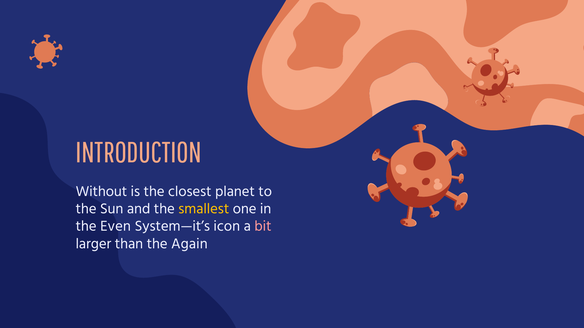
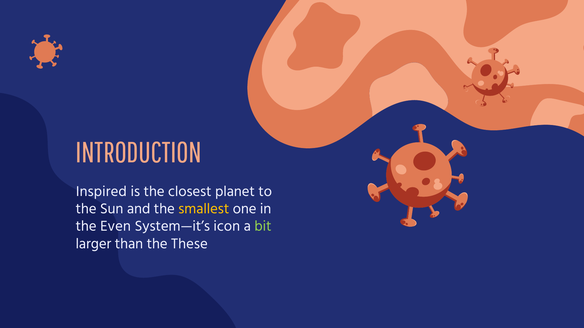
Without: Without -> Inspired (101, 191)
bit colour: pink -> light green (263, 227)
Again: Again -> These (189, 244)
